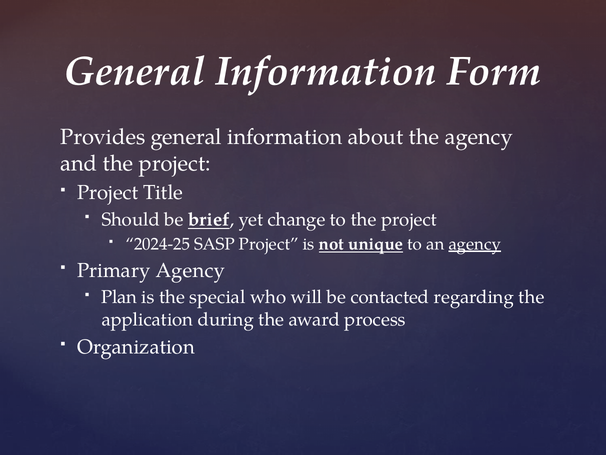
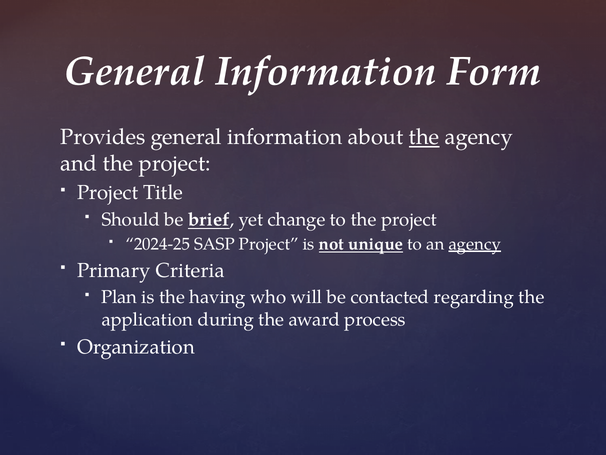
the underline: none -> present (424, 137)
Primary Agency: Agency -> Criteria (190, 270)
special: special -> having (218, 297)
